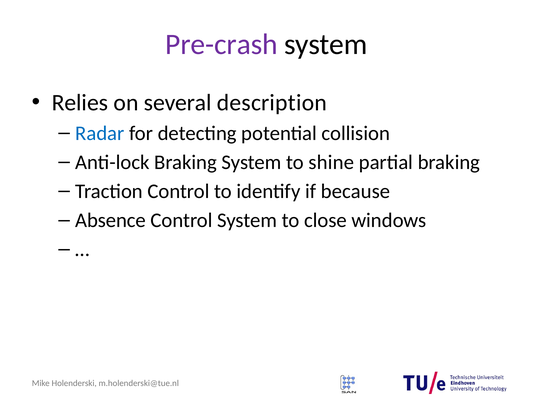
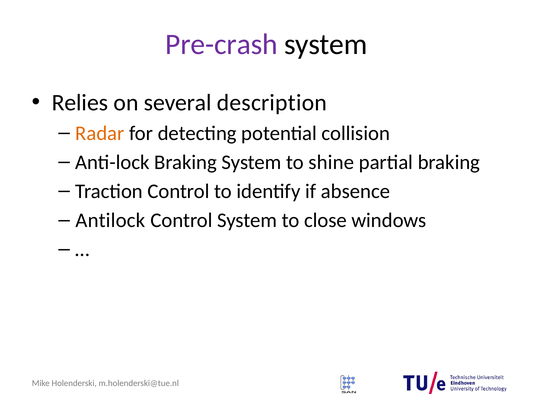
Radar colour: blue -> orange (100, 133)
because: because -> absence (355, 191)
Absence: Absence -> Antilock (110, 220)
